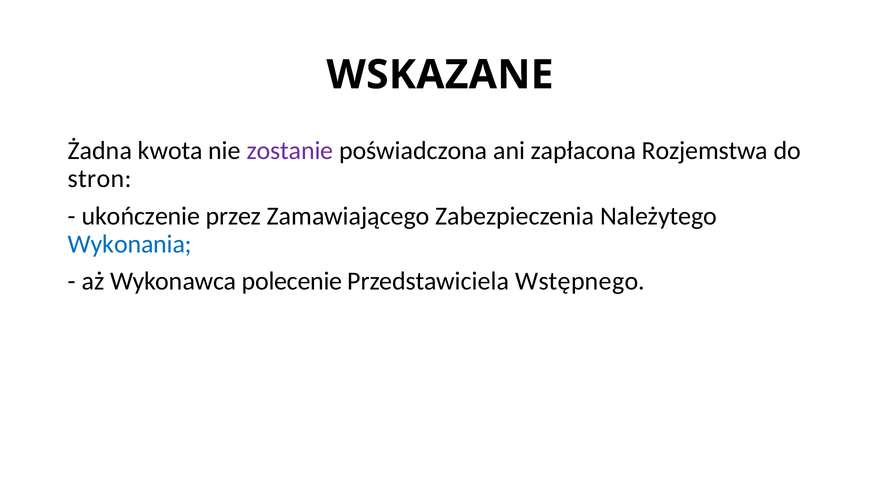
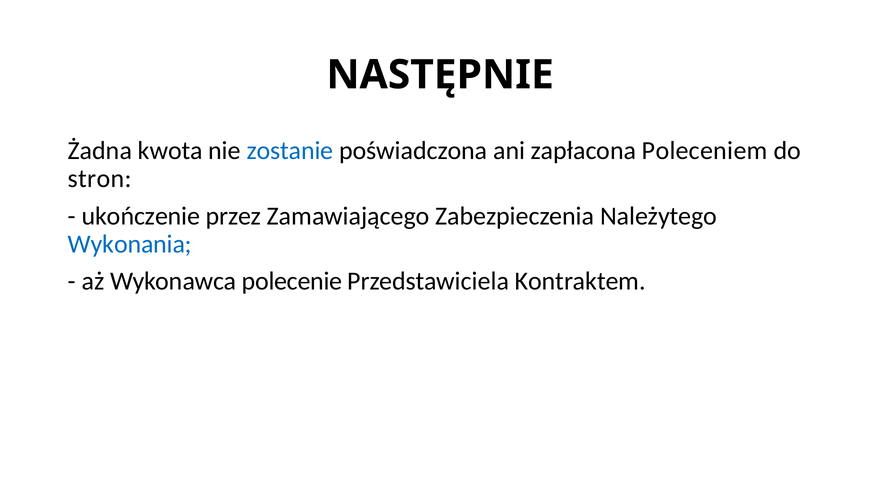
WSKAZANE: WSKAZANE -> NASTĘPNIE (440, 75)
zostanie colour: purple -> blue (290, 151)
Rozjemstwa: Rozjemstwa -> Poleceniem (705, 151)
Wstępnego: Wstępnego -> Kontraktem (580, 282)
